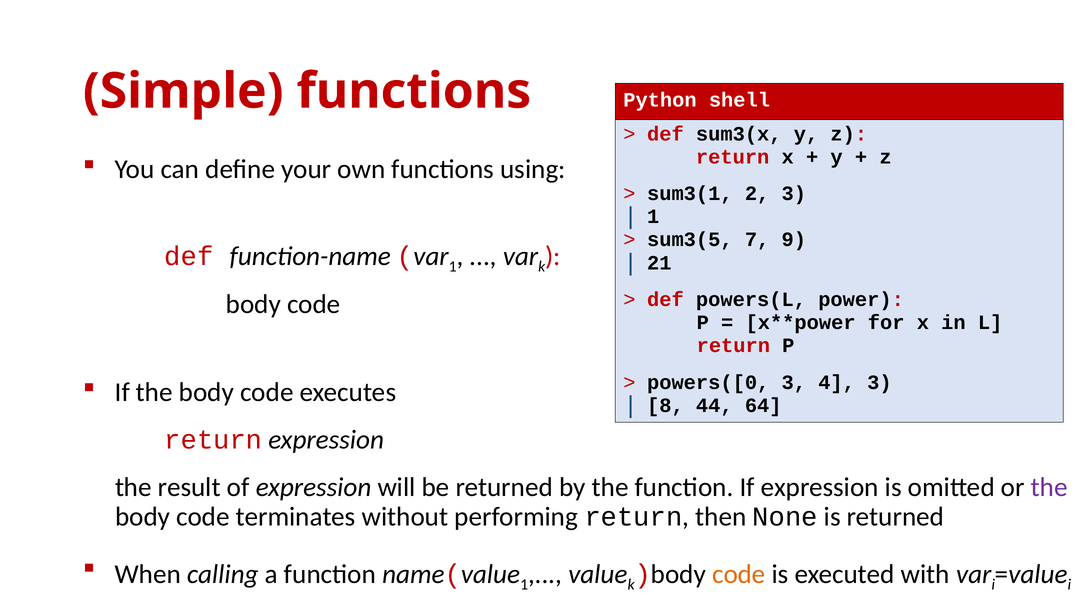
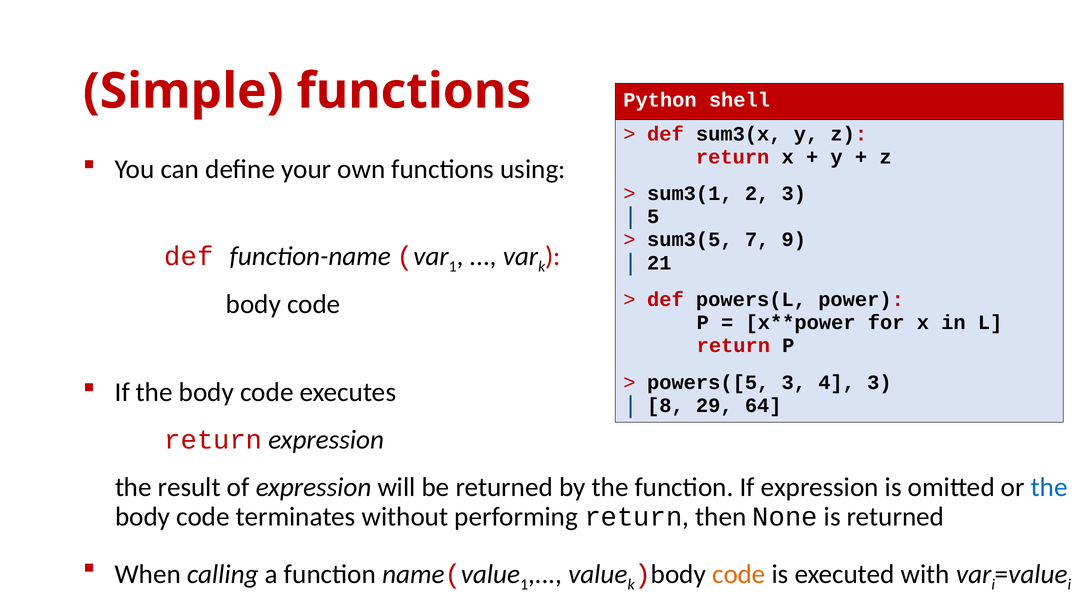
1: 1 -> 5 (653, 217)
powers([0: powers([0 -> powers([5 (708, 383)
44: 44 -> 29 (714, 406)
the colour: purple -> blue (1049, 488)
